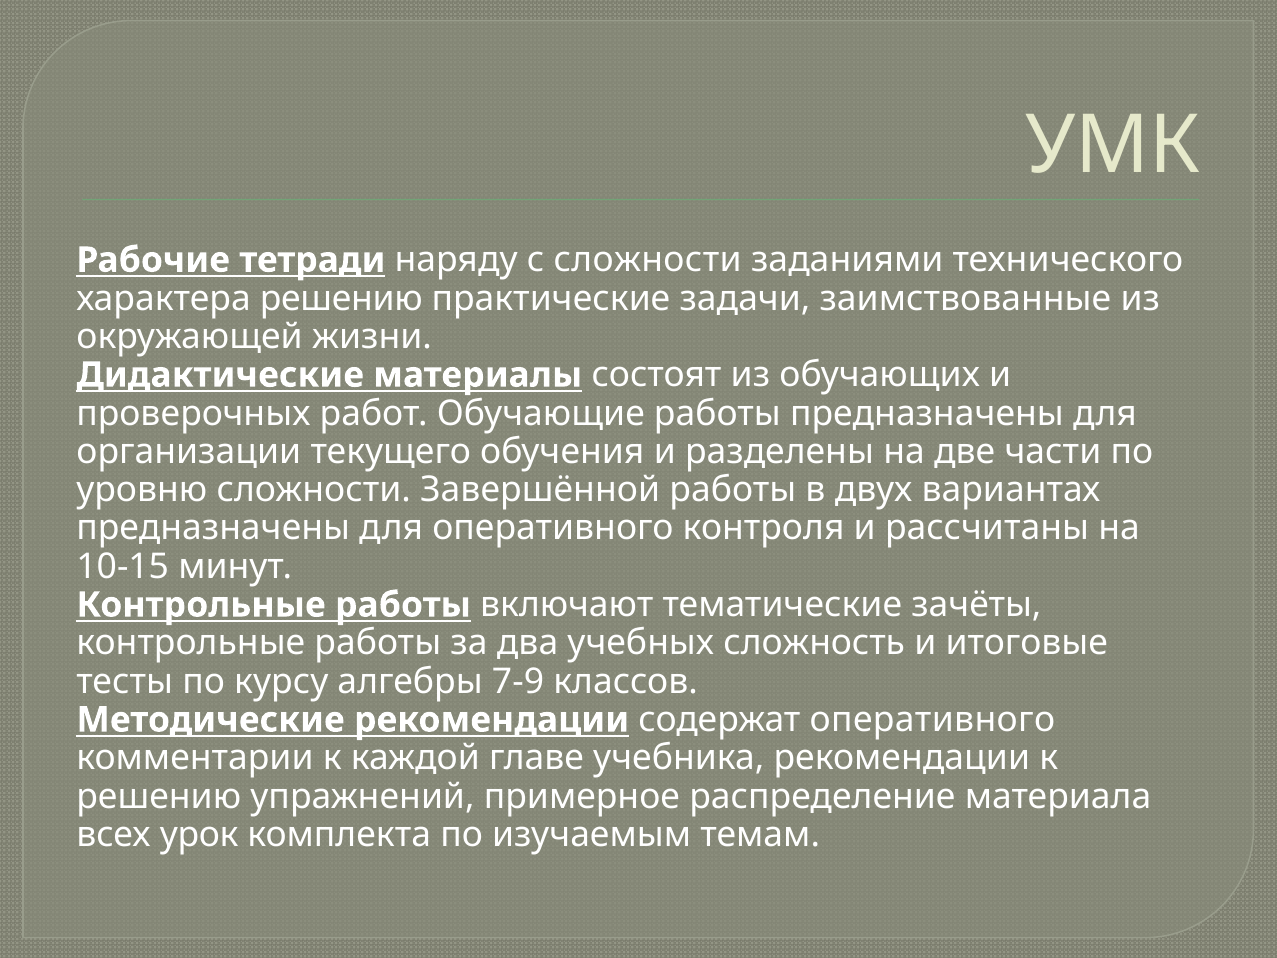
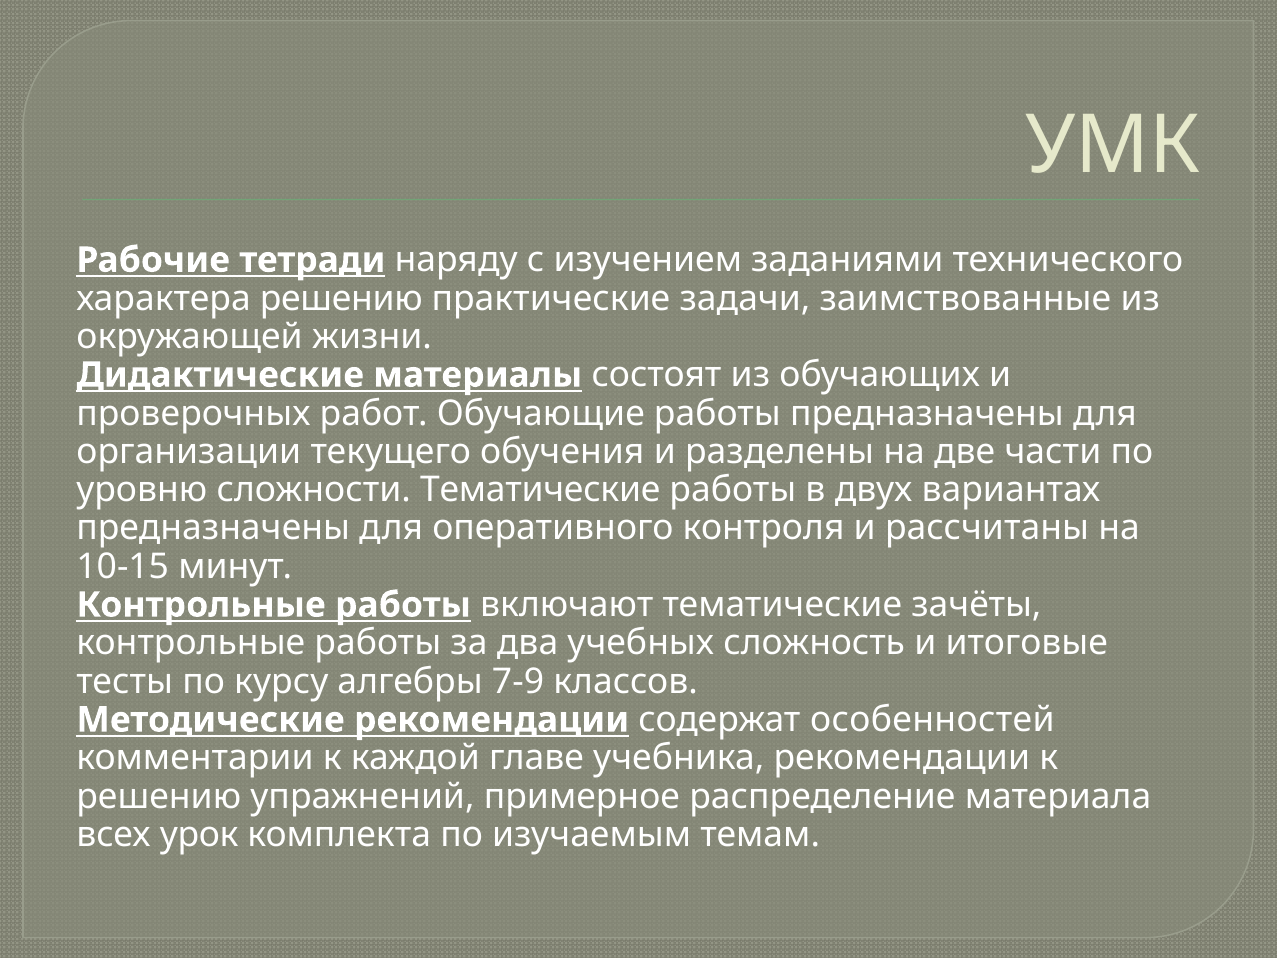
с сложности: сложности -> изучением (648, 260)
сложности Завершённой: Завершённой -> Тематические (540, 490)
содержат оперативного: оперативного -> особенностей (932, 720)
